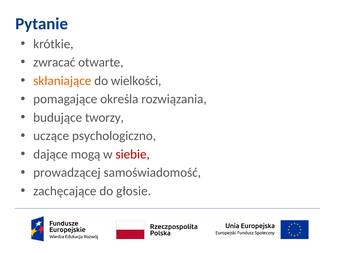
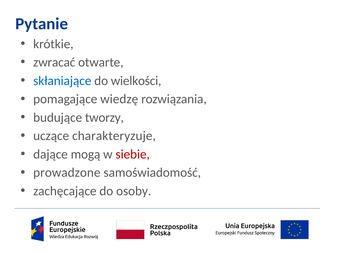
skłaniające colour: orange -> blue (62, 81)
określa: określa -> wiedzę (119, 99)
psychologiczno: psychologiczno -> charakteryzuje (114, 136)
prowadzącej: prowadzącej -> prowadzone (67, 172)
głosie: głosie -> osoby (134, 191)
